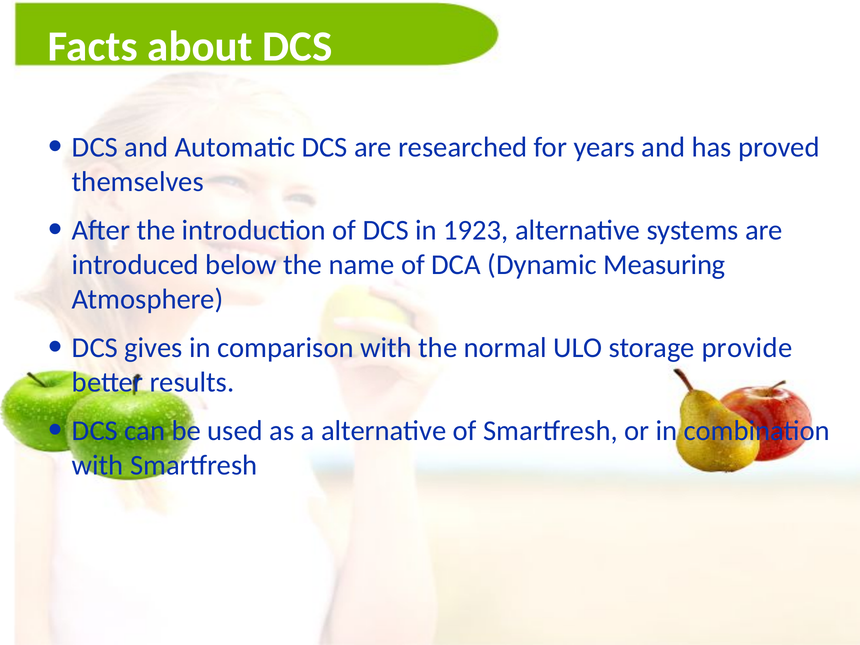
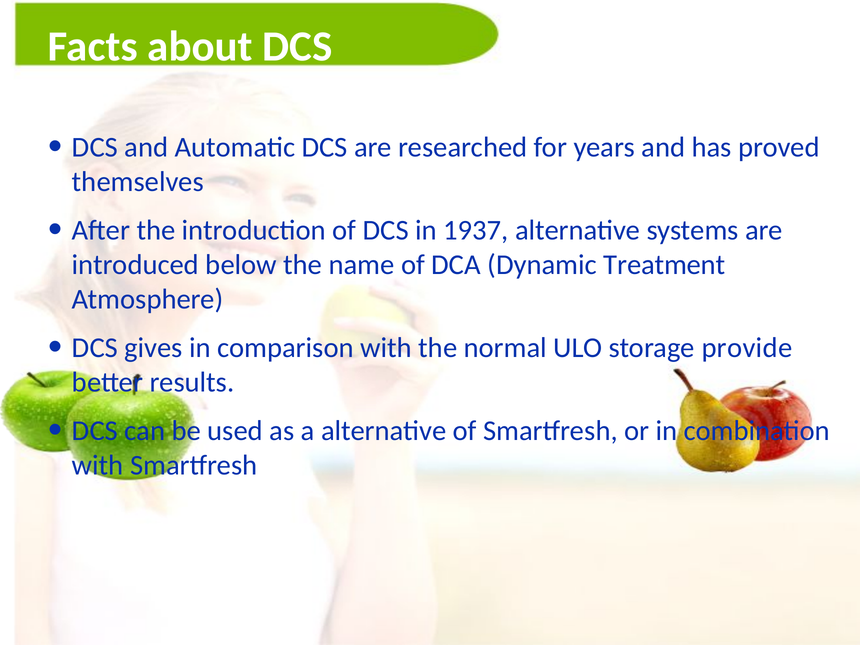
1923: 1923 -> 1937 (476, 230)
Measuring: Measuring -> Treatment (664, 265)
